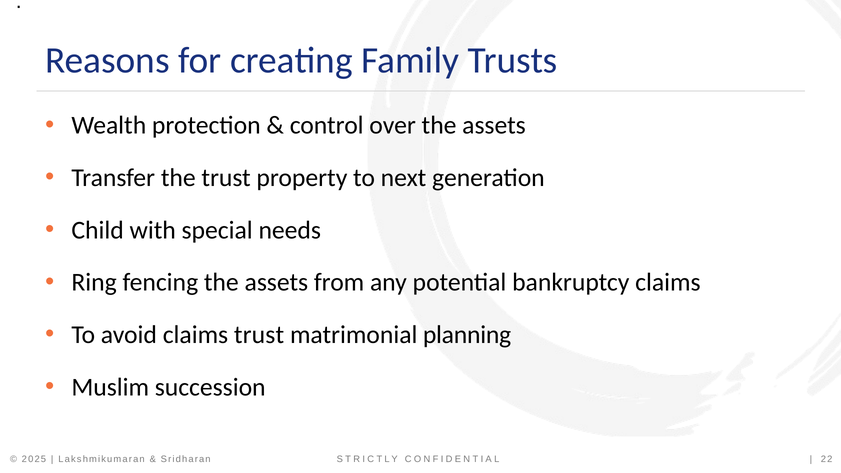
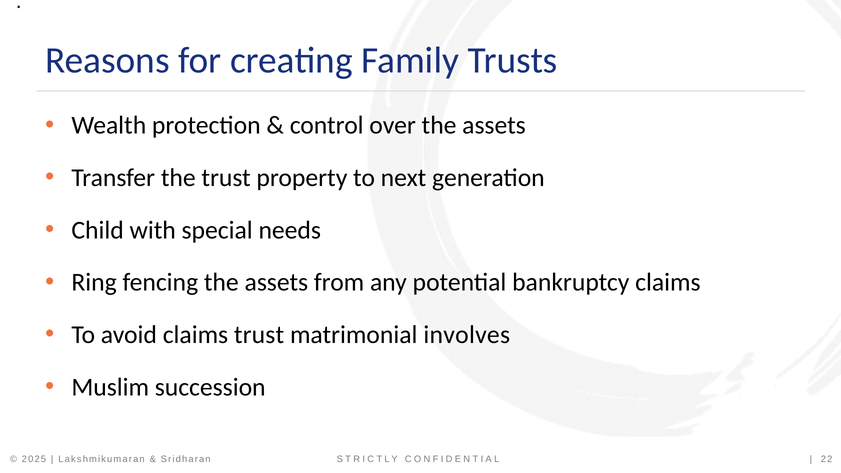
planning: planning -> involves (467, 335)
